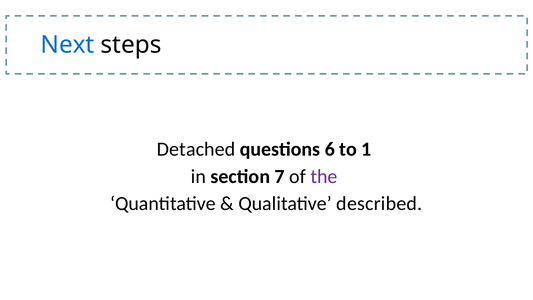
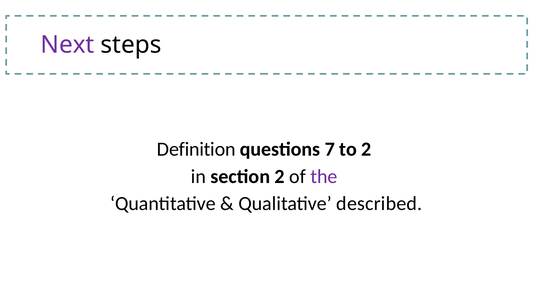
Next colour: blue -> purple (67, 45)
Detached: Detached -> Definition (196, 149)
6: 6 -> 7 (330, 149)
to 1: 1 -> 2 (366, 149)
section 7: 7 -> 2 (280, 176)
